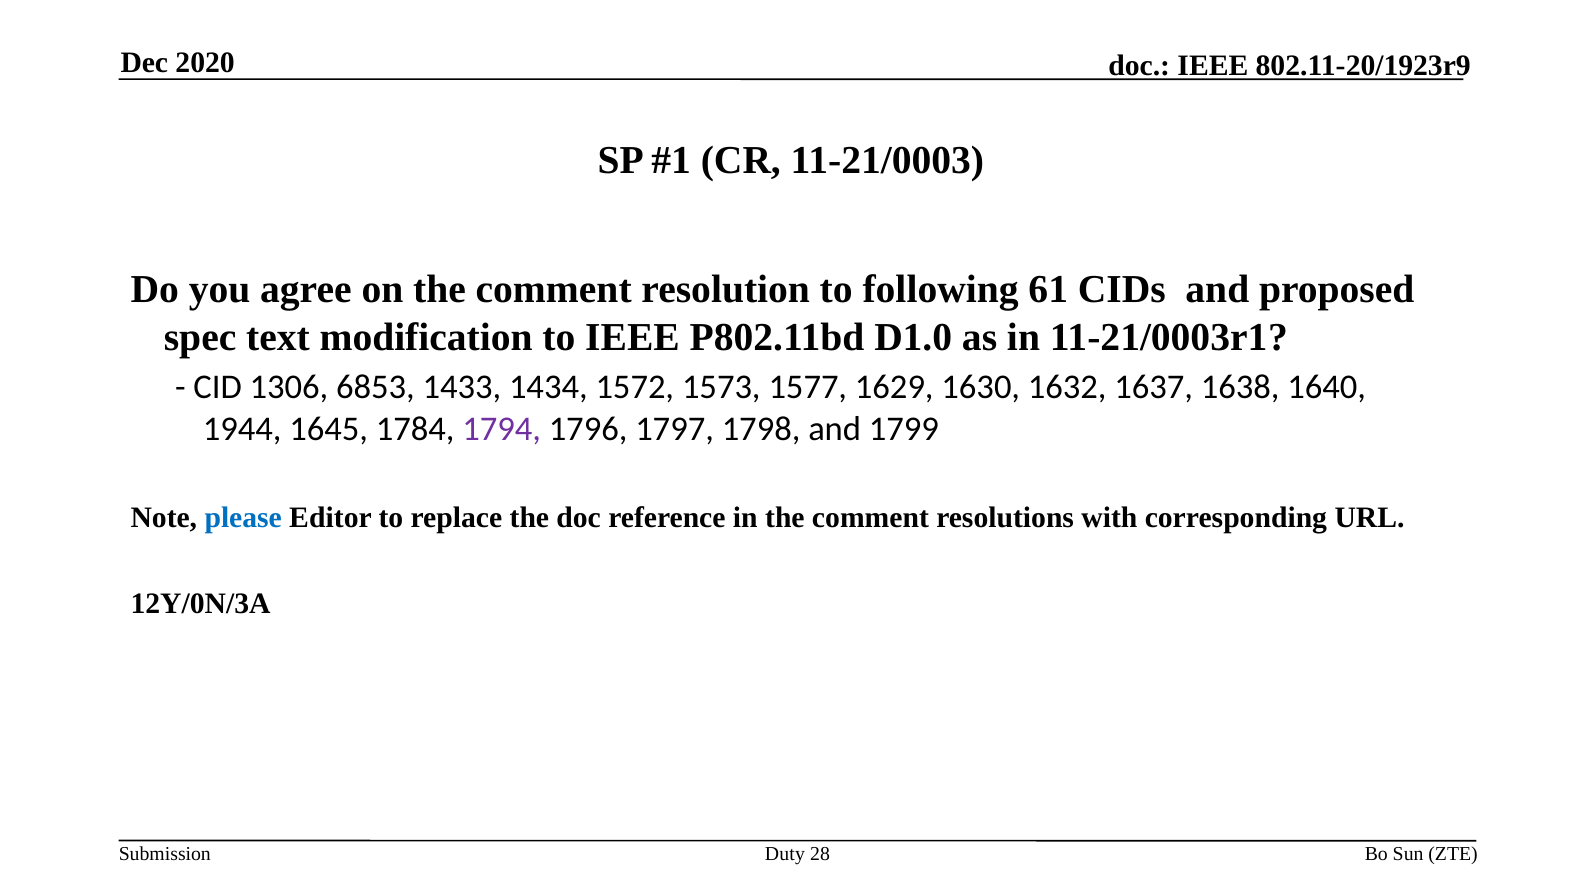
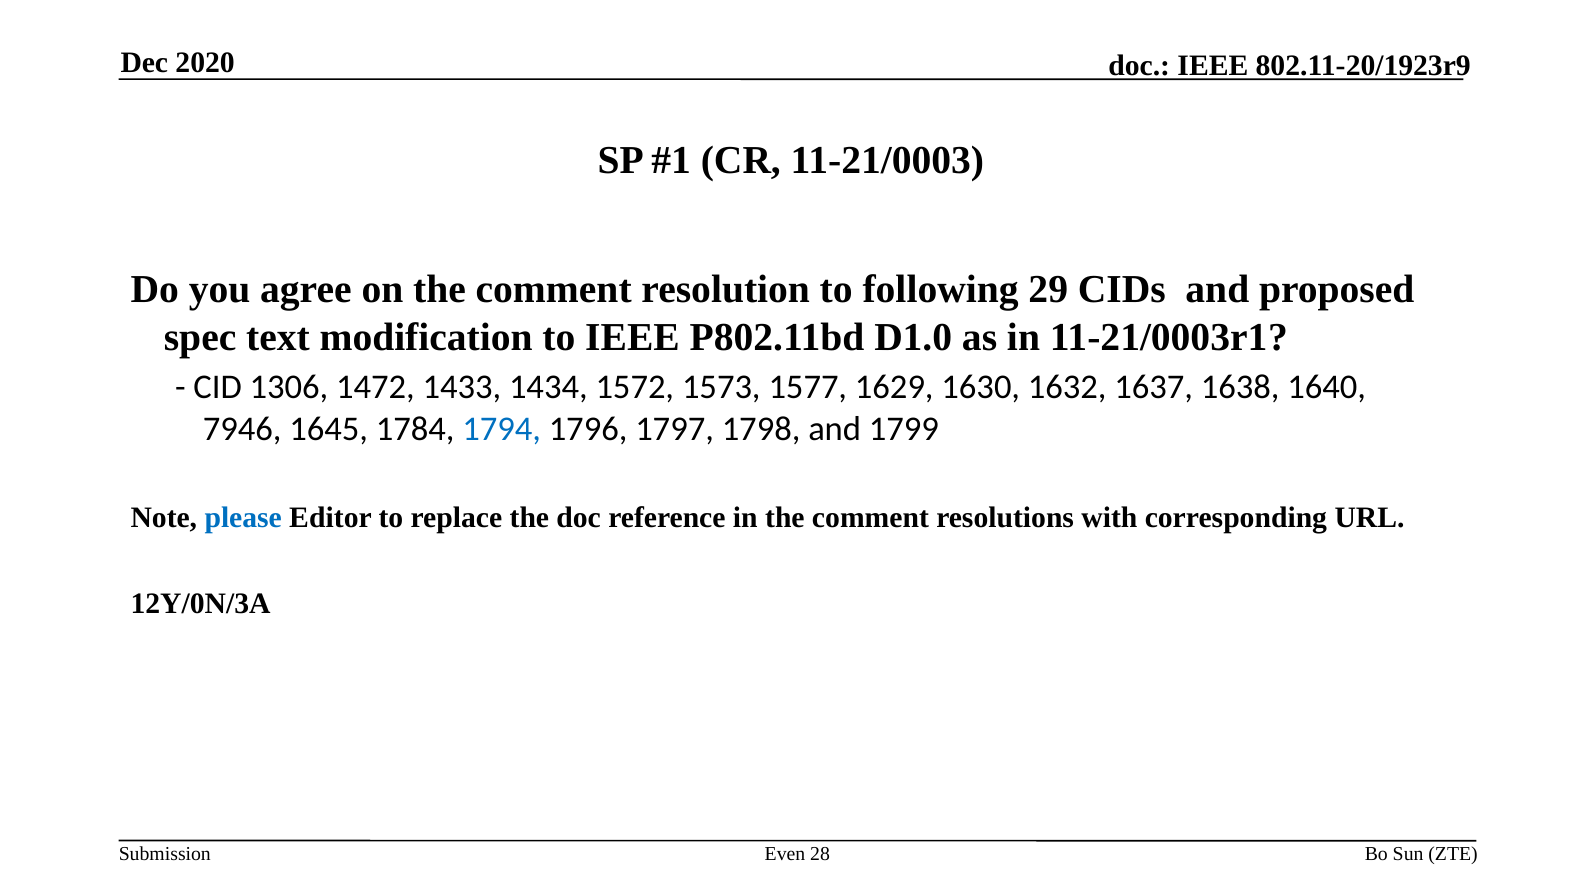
61: 61 -> 29 (1048, 290)
6853: 6853 -> 1472 (375, 387)
1944: 1944 -> 7946 (242, 429)
1794 colour: purple -> blue (502, 429)
Duty: Duty -> Even (785, 853)
